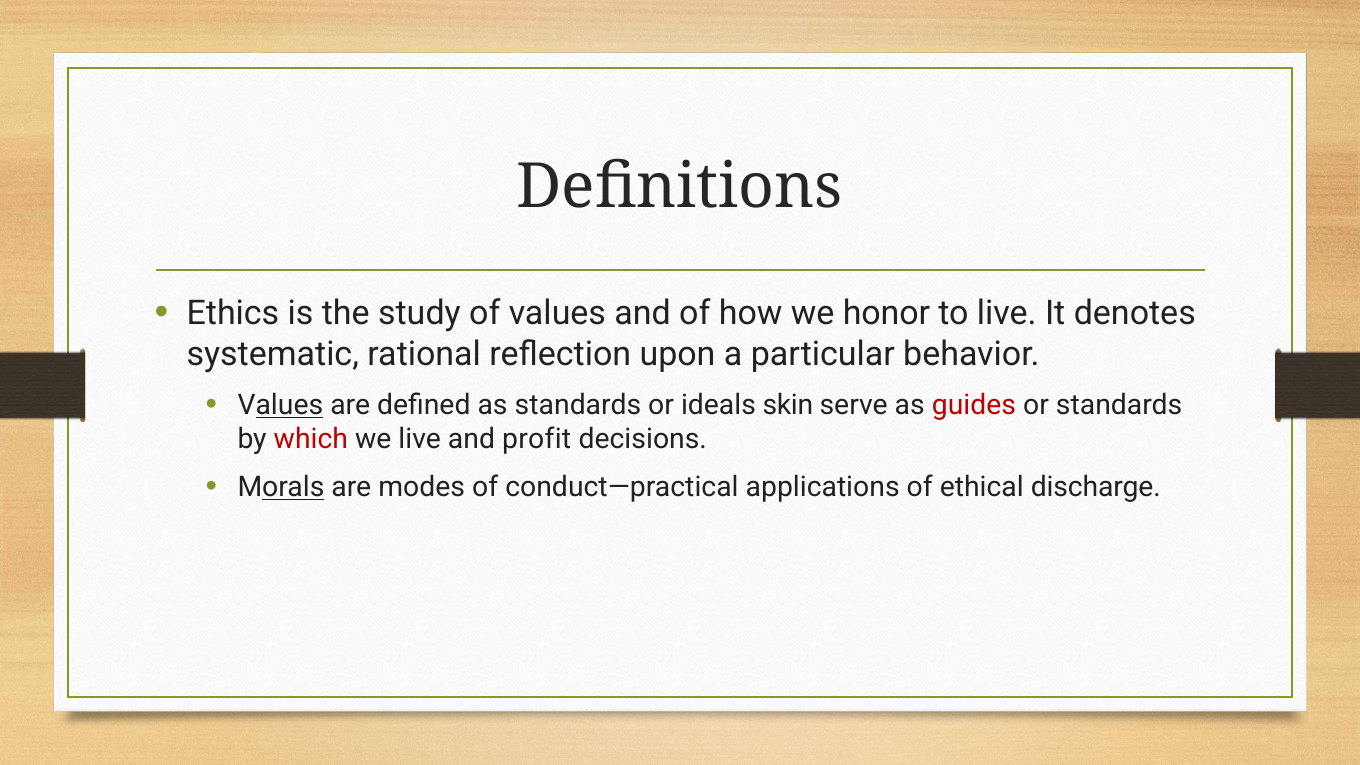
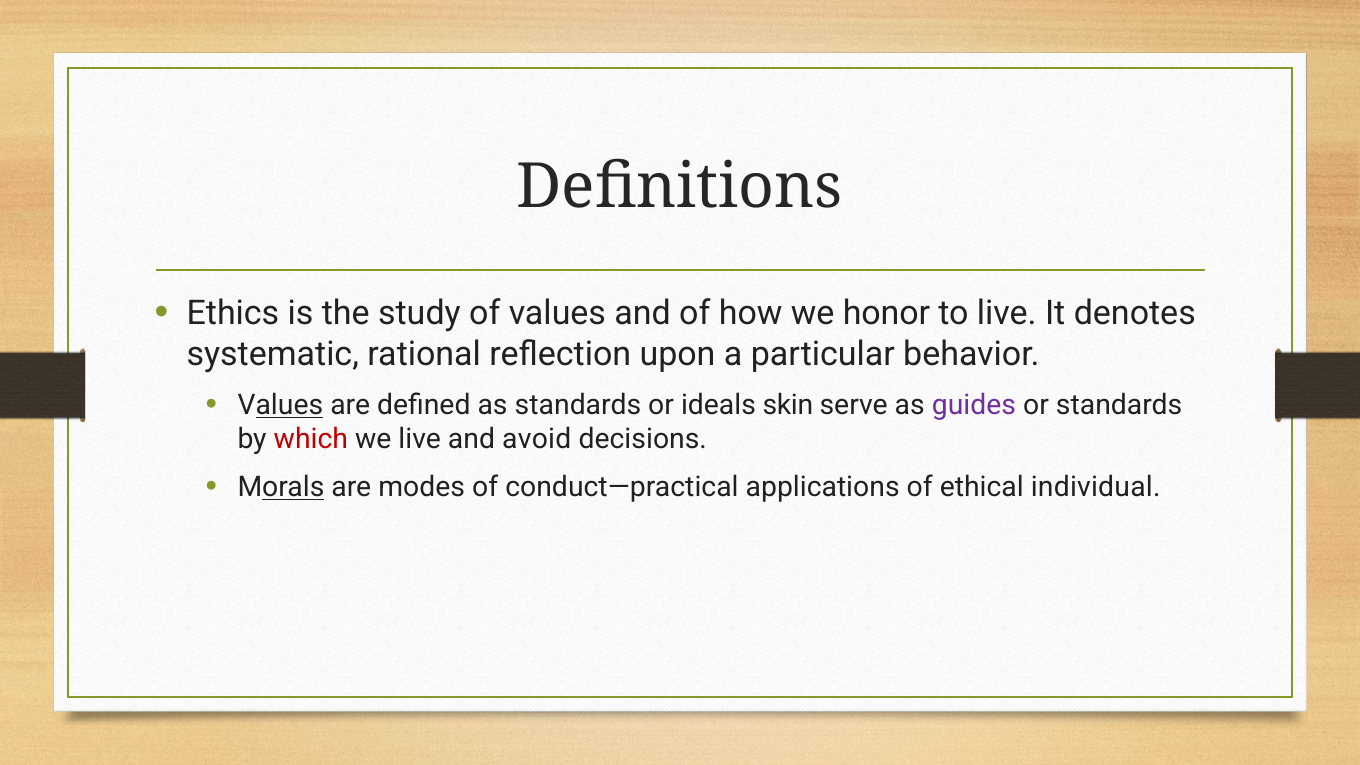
guides colour: red -> purple (974, 405)
profit: profit -> avoid (537, 439)
discharge: discharge -> individual (1096, 487)
